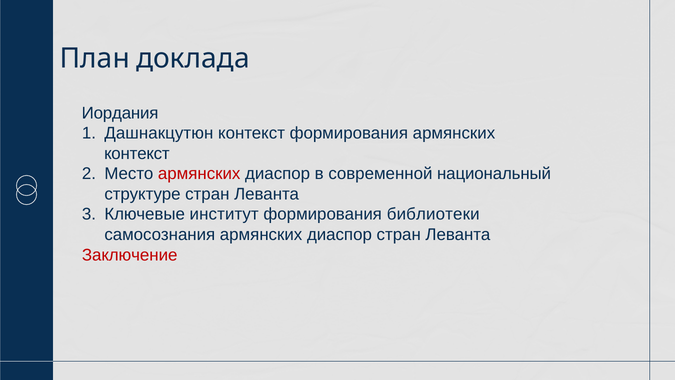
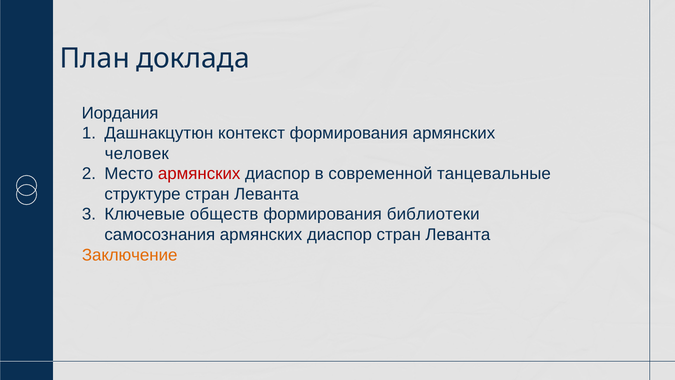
контекст: контекст -> человек (137, 153)
национальный: национальный -> танцевальные (494, 174)
институт: институт -> обществ (224, 214)
Заключение colour: red -> orange (130, 255)
